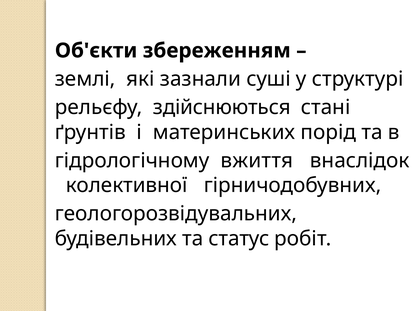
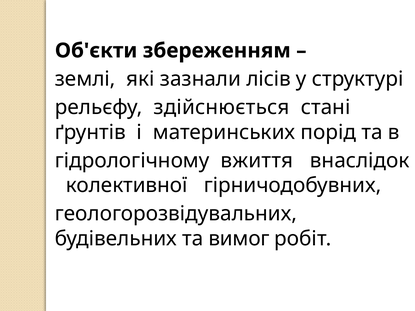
суші: суші -> лісів (269, 79)
здійснюються: здійснюються -> здійснюється (222, 107)
статус: статус -> вимог (239, 239)
